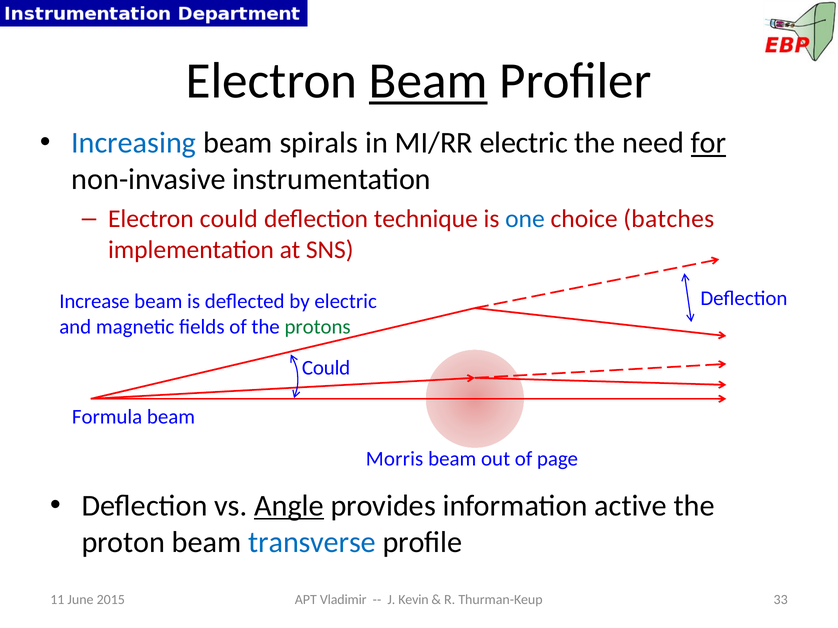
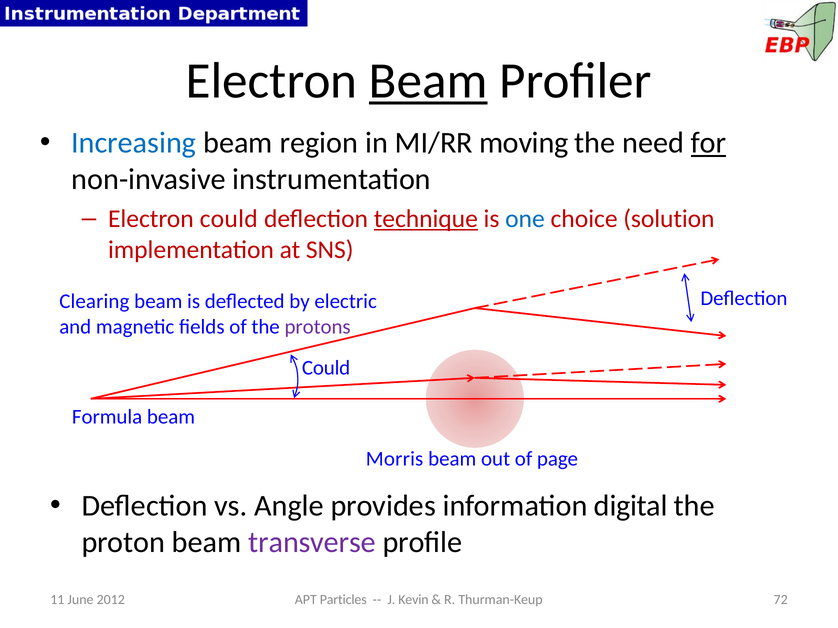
spirals: spirals -> region (319, 143)
MI/RR electric: electric -> moving (524, 143)
technique underline: none -> present (426, 219)
batches: batches -> solution (669, 219)
Increase: Increase -> Clearing (94, 302)
protons colour: green -> purple (318, 327)
Angle underline: present -> none (289, 506)
active: active -> digital (631, 506)
transverse colour: blue -> purple (312, 543)
Vladimir: Vladimir -> Particles (343, 600)
33: 33 -> 72 (781, 600)
2015: 2015 -> 2012 (111, 600)
